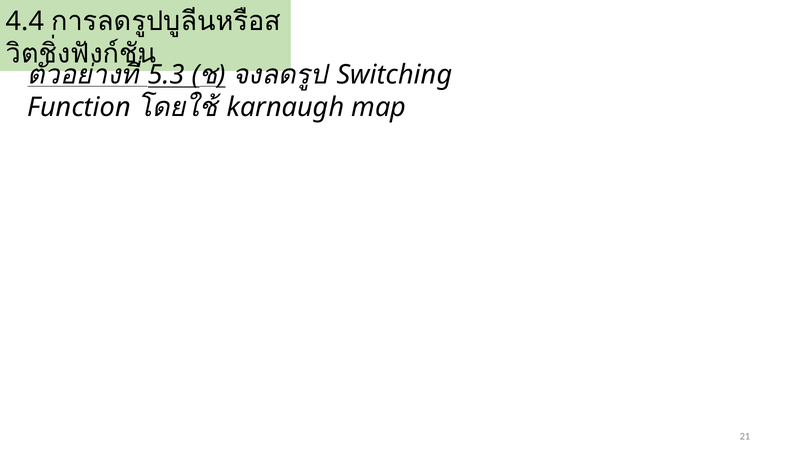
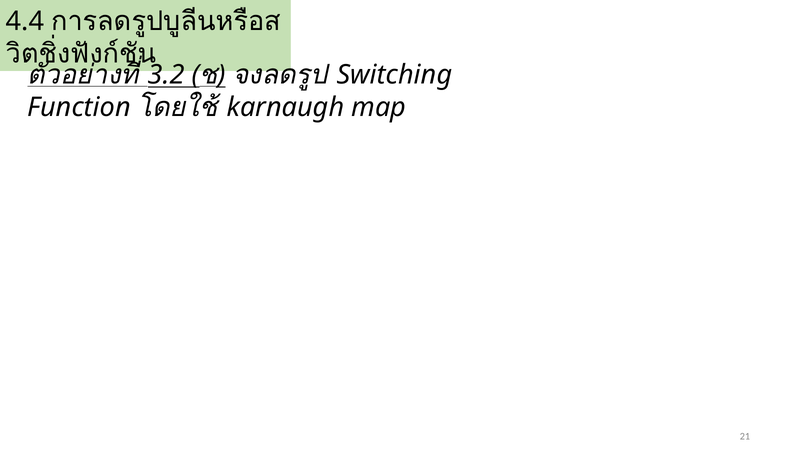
5.3: 5.3 -> 3.2 (166, 75)
